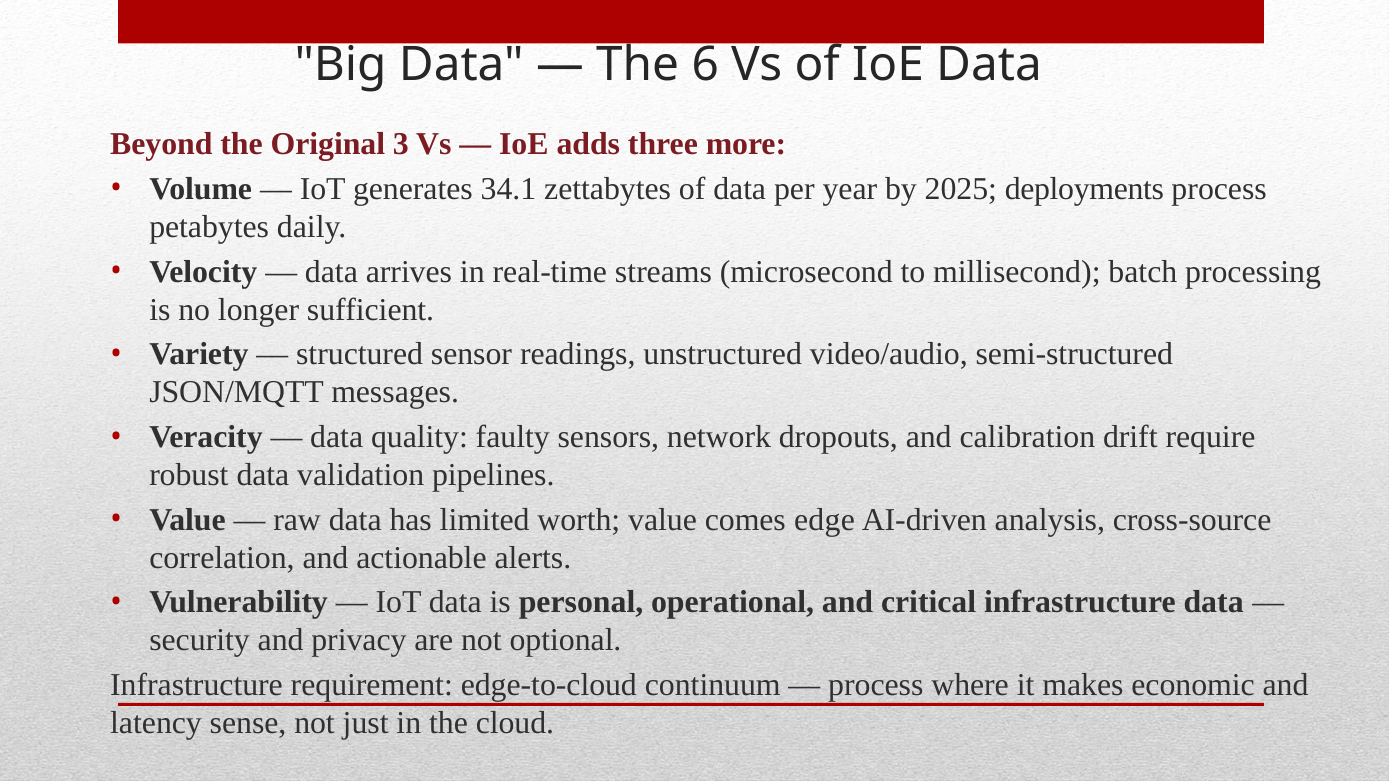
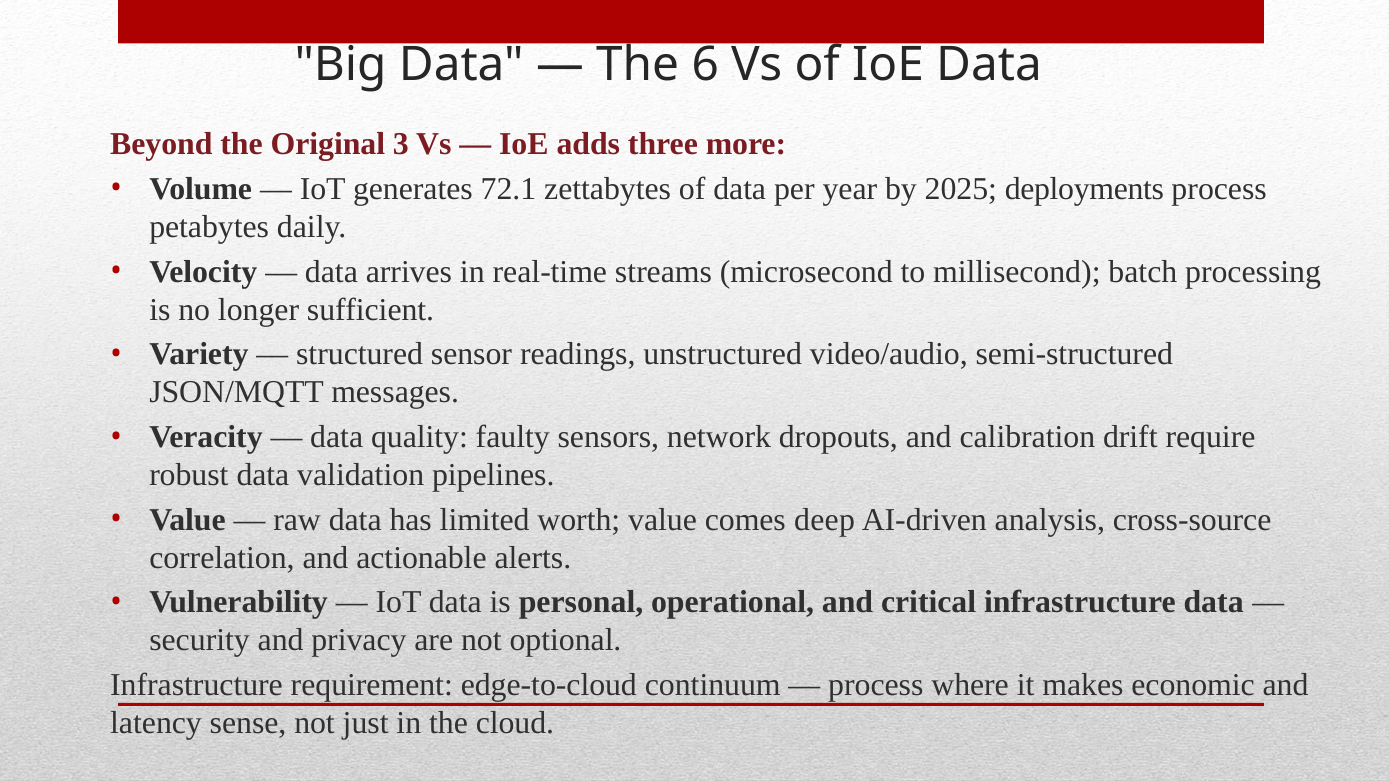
34.1: 34.1 -> 72.1 (508, 189)
edge: edge -> deep (825, 520)
